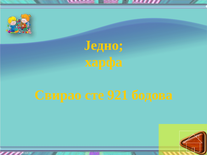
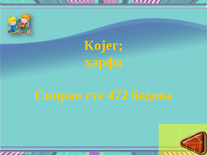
Једно: Једно -> Којег (104, 46)
921: 921 -> 472 (118, 95)
